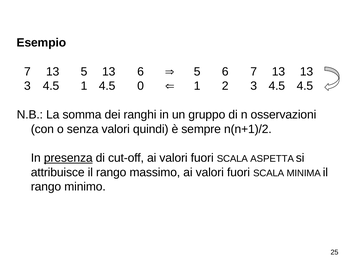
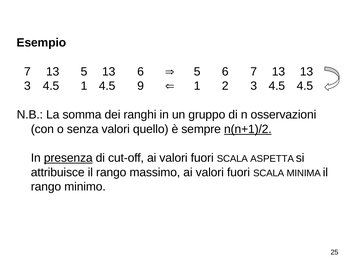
0: 0 -> 9 (141, 86)
quindi: quindi -> quello (151, 129)
n(n+1)/2 underline: none -> present (248, 129)
